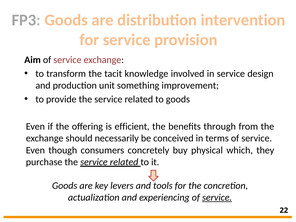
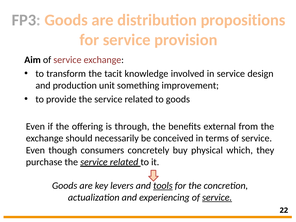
intervention: intervention -> propositions (243, 20)
efficient: efficient -> through (132, 126)
through: through -> external (220, 126)
tools underline: none -> present (163, 186)
